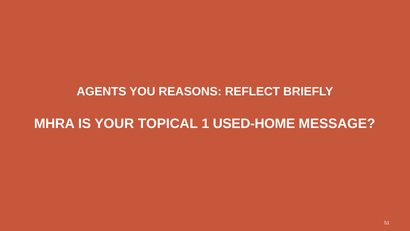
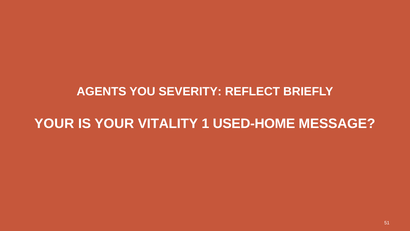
REASONS: REASONS -> SEVERITY (190, 92)
MHRA: MHRA -> YOUR (54, 123)
TOPICAL: TOPICAL -> VITALITY (168, 123)
